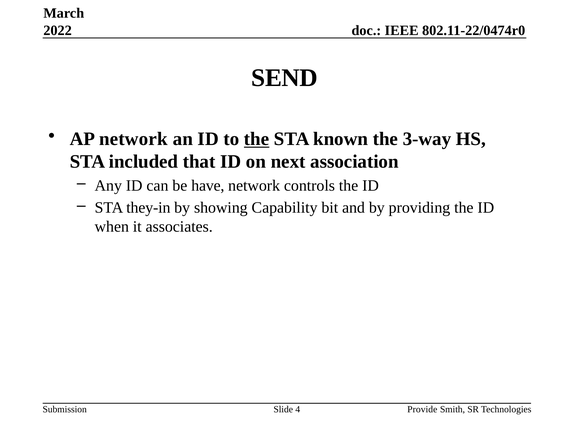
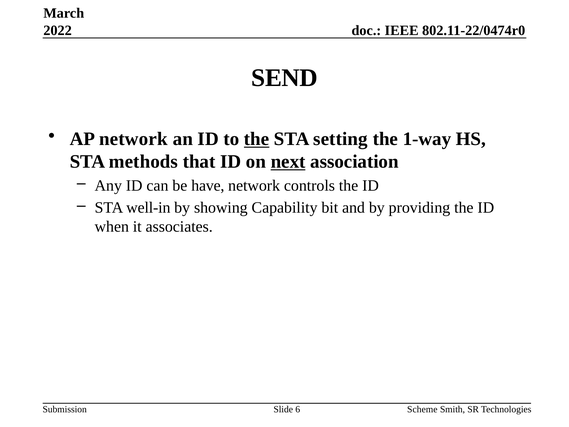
known: known -> setting (340, 139)
3-way: 3-way -> 1-way (427, 139)
included: included -> methods (143, 162)
next underline: none -> present (288, 162)
they-in: they-in -> well-in (148, 208)
4: 4 -> 6 (298, 409)
Provide: Provide -> Scheme (422, 409)
